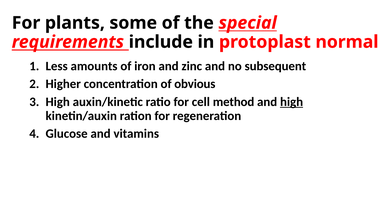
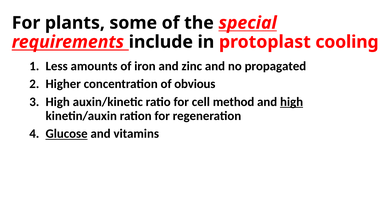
normal: normal -> cooling (347, 42)
subsequent: subsequent -> propagated (275, 66)
Glucose underline: none -> present (67, 133)
